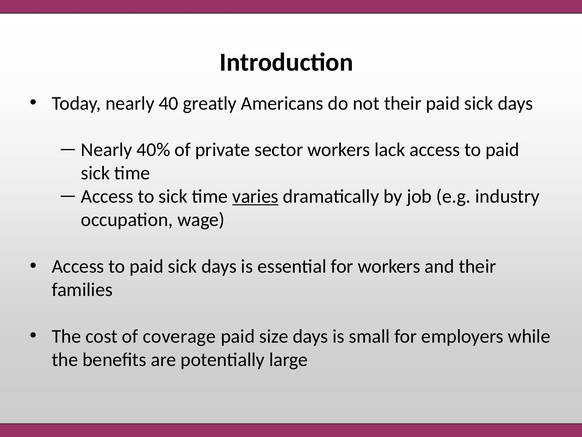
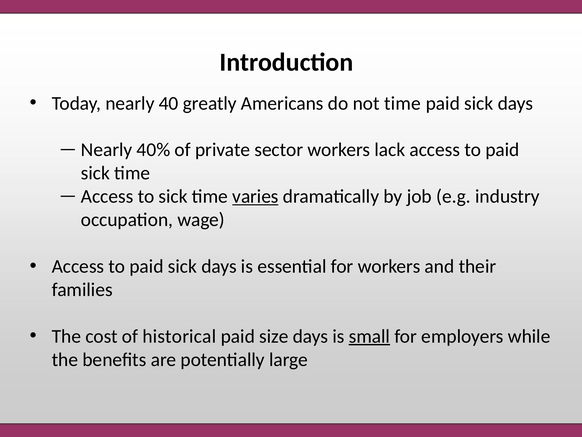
not their: their -> time (403, 103)
coverage: coverage -> historical (179, 336)
small underline: none -> present (369, 336)
